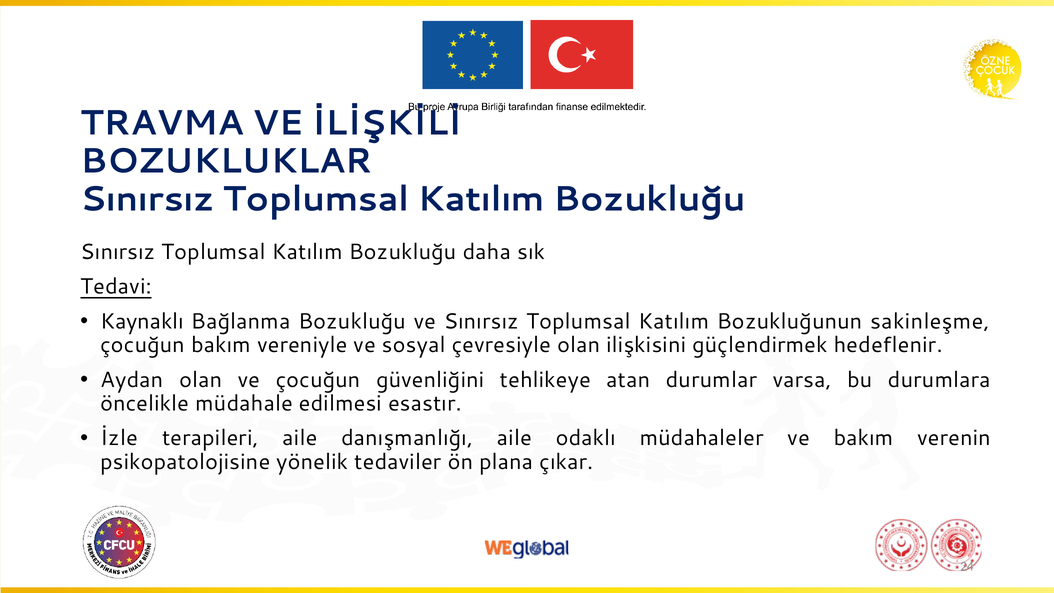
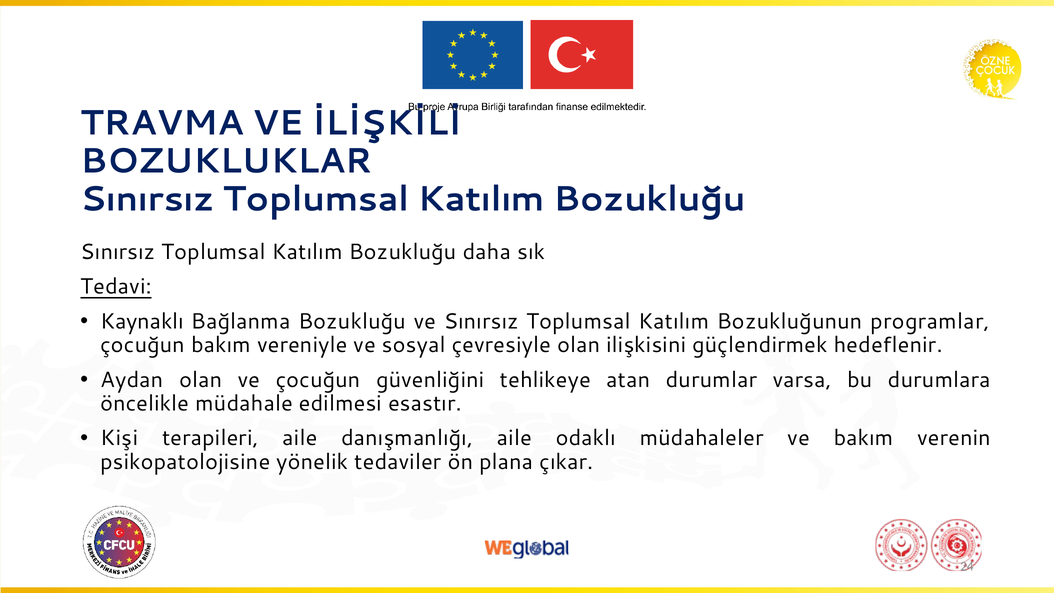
sakinleşme: sakinleşme -> programlar (930, 321)
İzle: İzle -> Kişi (119, 438)
